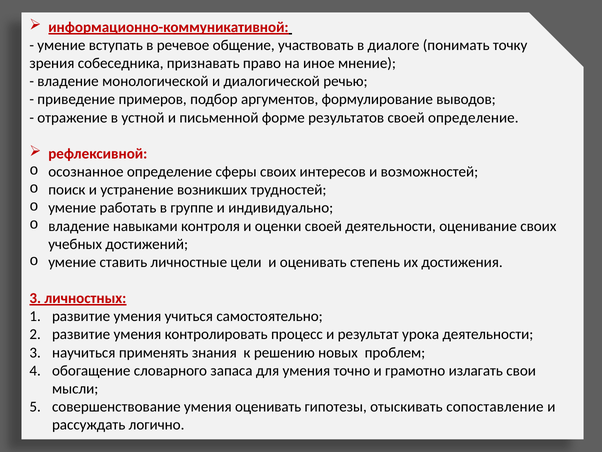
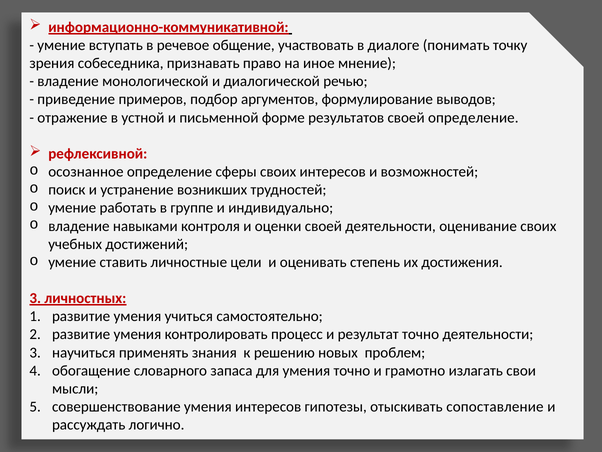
результат урока: урока -> точно (421, 334)
умения оценивать: оценивать -> интересов (268, 406)
